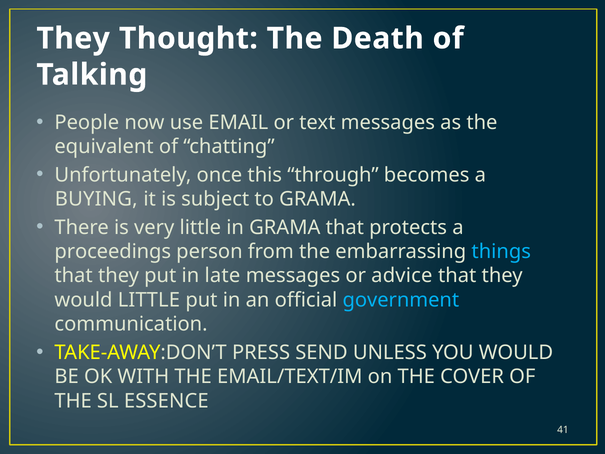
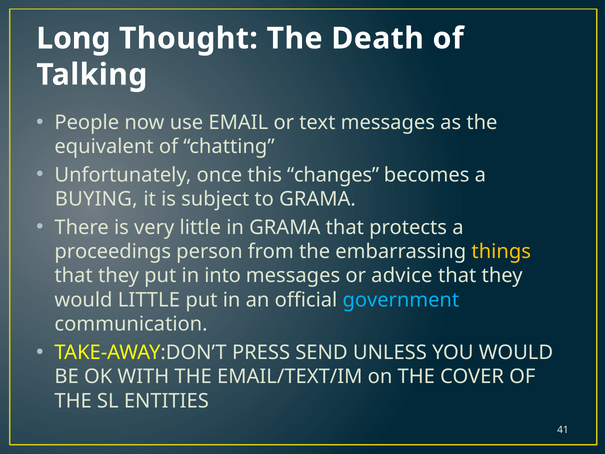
They: They -> Long (73, 38)
through: through -> changes (333, 175)
things colour: light blue -> yellow (501, 251)
late: late -> into (223, 276)
ESSENCE: ESSENCE -> ENTITIES (166, 401)
